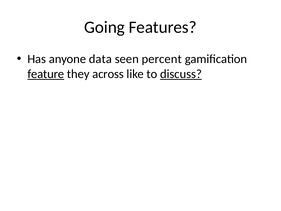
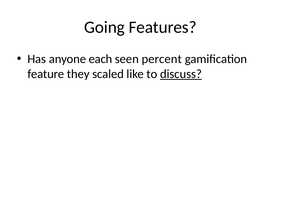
data: data -> each (101, 59)
feature underline: present -> none (46, 74)
across: across -> scaled (108, 74)
